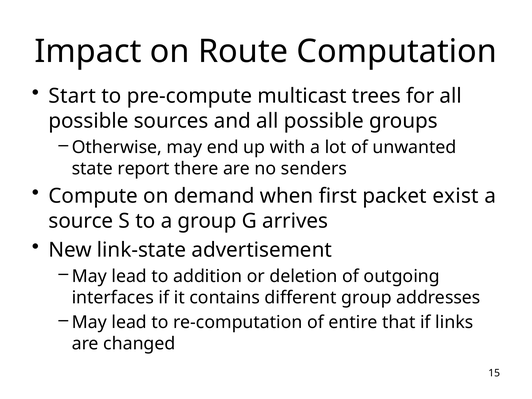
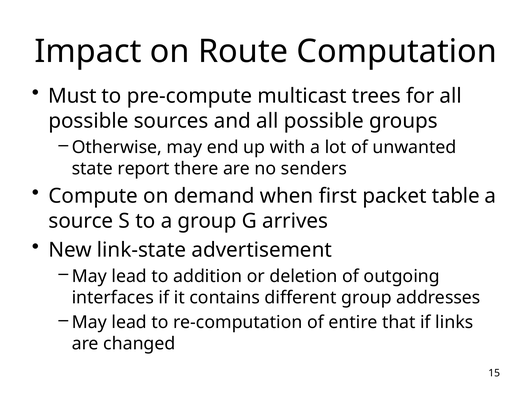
Start: Start -> Must (72, 96)
exist: exist -> table (456, 196)
